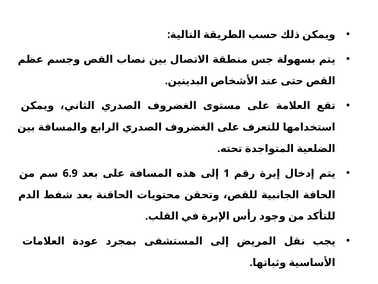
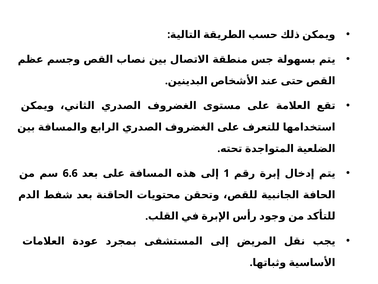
6.9: 6.9 -> 6.6 (70, 173)
